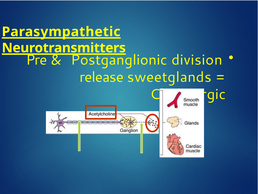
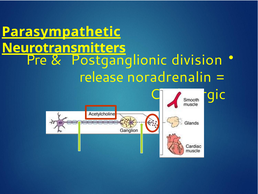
sweetglands: sweetglands -> noradrenalin (169, 77)
